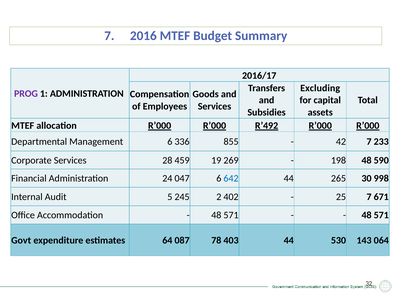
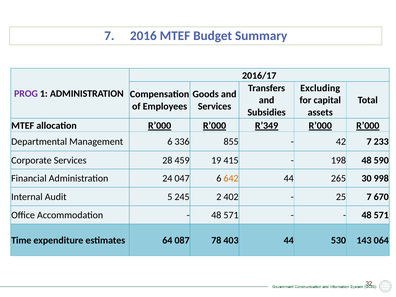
R’492: R’492 -> R’349 (267, 126)
269: 269 -> 415 (231, 160)
642 colour: blue -> orange (231, 178)
671: 671 -> 670 (381, 197)
Govt: Govt -> Time (21, 240)
